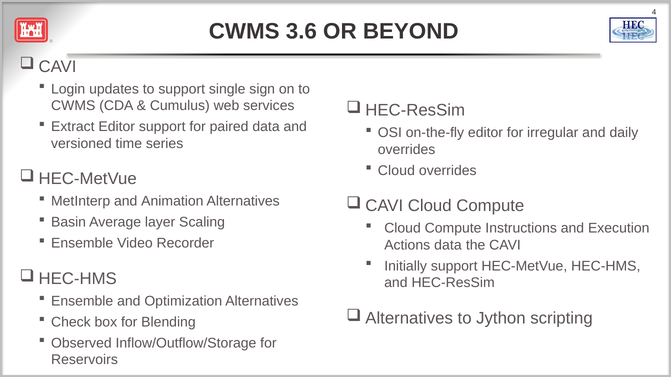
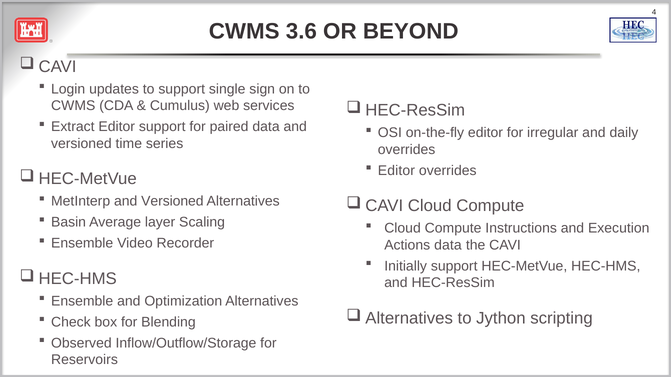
Cloud: Cloud -> Editor (396, 171)
MetInterp and Animation: Animation -> Versioned (172, 202)
